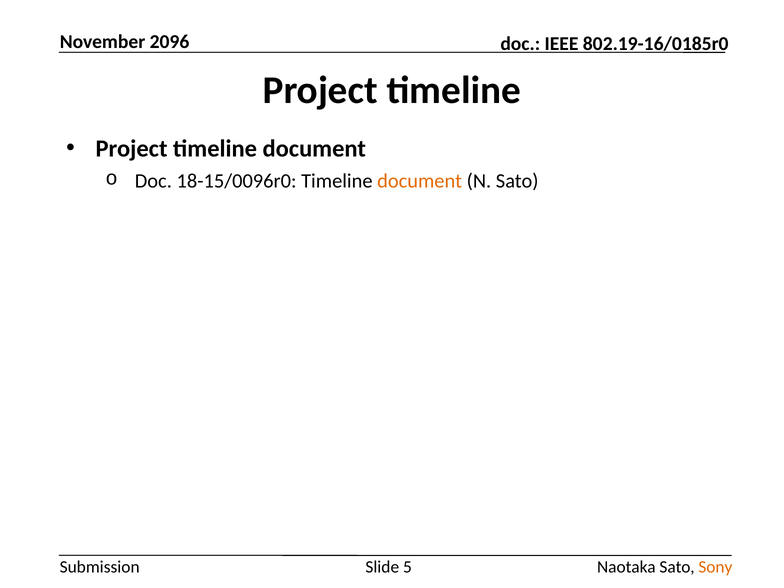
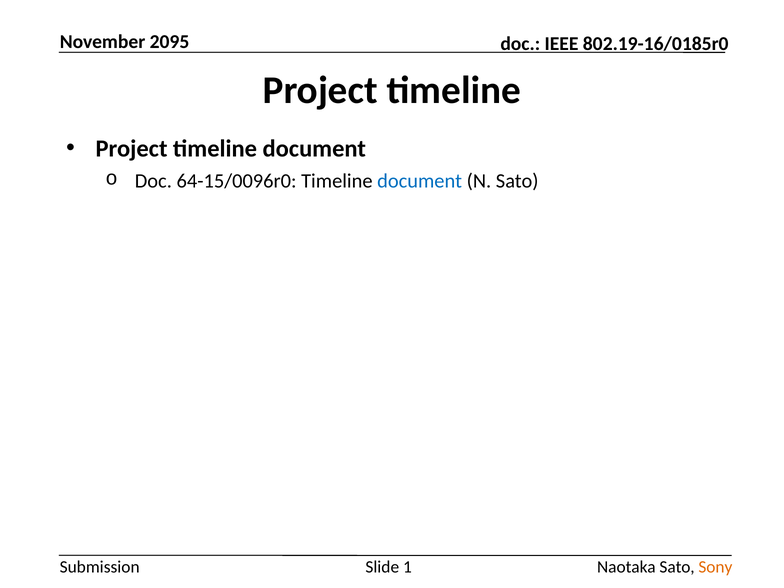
2096: 2096 -> 2095 (169, 42)
18-15/0096r0: 18-15/0096r0 -> 64-15/0096r0 (237, 181)
document colour: orange -> blue (420, 181)
5: 5 -> 1 (407, 567)
